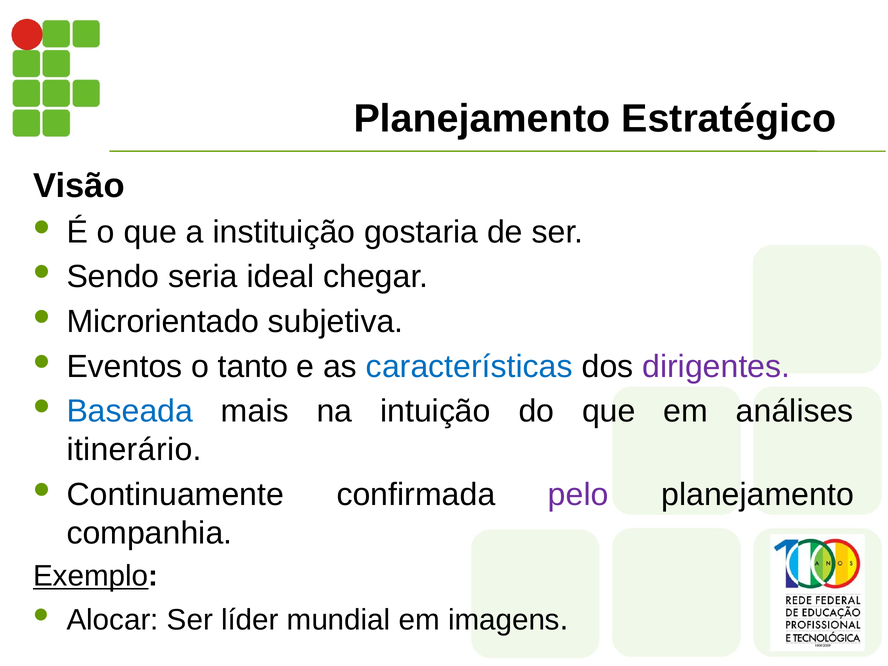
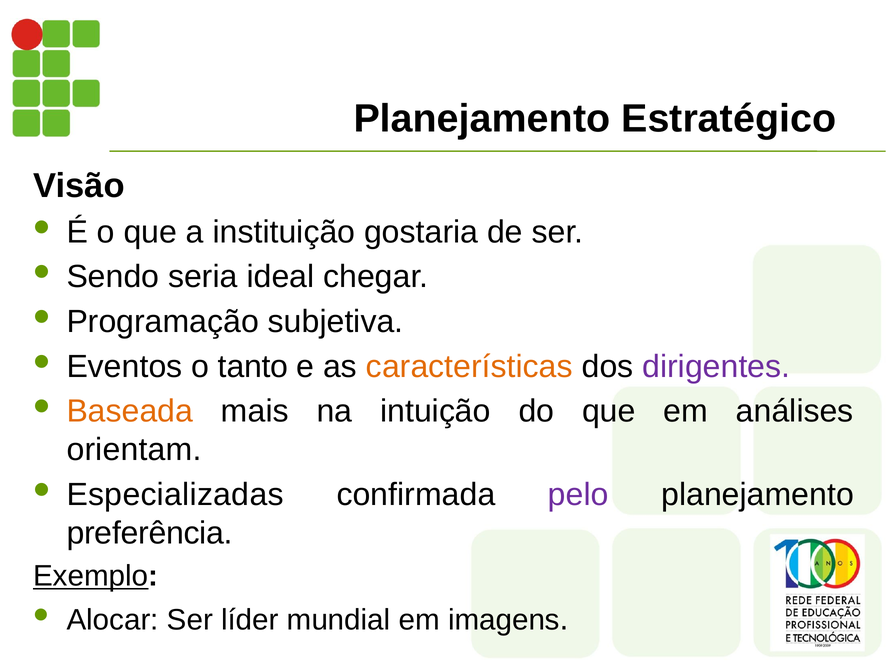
Microrientado: Microrientado -> Programação (163, 322)
características colour: blue -> orange (469, 367)
Baseada colour: blue -> orange (130, 411)
itinerário: itinerário -> orientam (134, 450)
Continuamente: Continuamente -> Especializadas (175, 495)
companhia: companhia -> preferência (150, 533)
